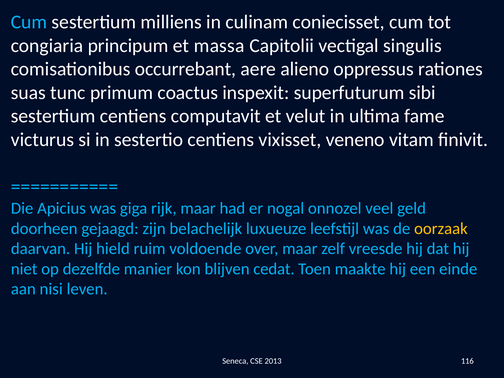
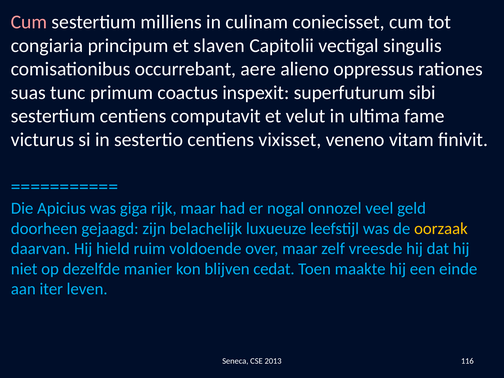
Cum colour: light blue -> pink (29, 22)
massa: massa -> slaven (219, 46)
nisi: nisi -> iter (51, 289)
